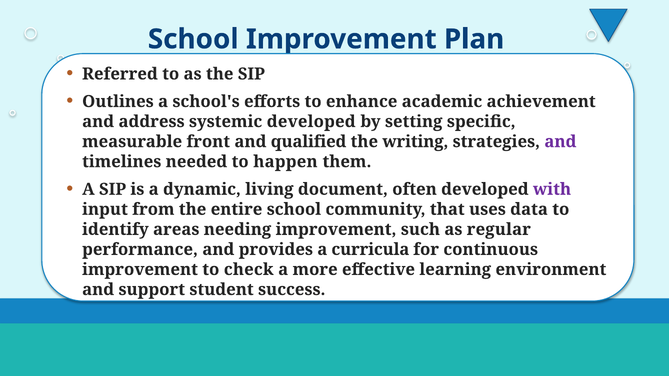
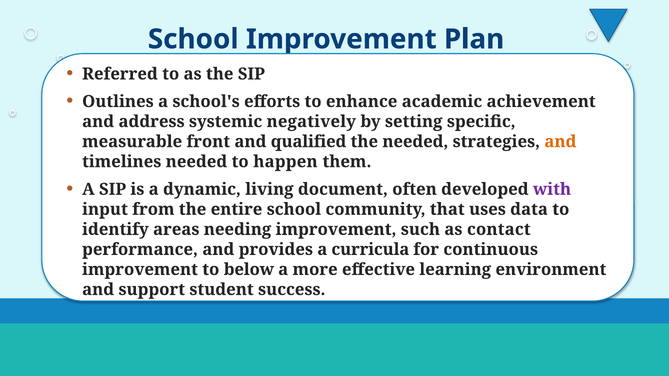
systemic developed: developed -> negatively (311, 122)
the writing: writing -> needed (415, 142)
and colour: purple -> orange (560, 142)
regular: regular -> contact (499, 230)
check: check -> below (249, 270)
